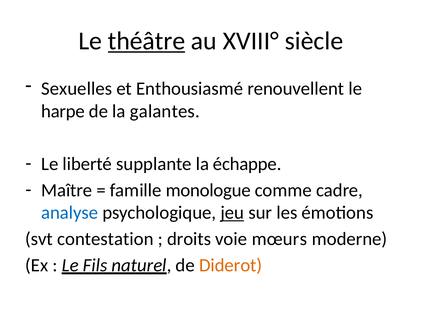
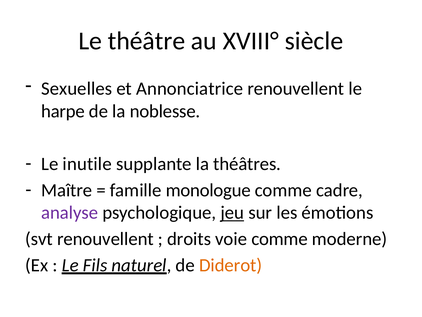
théâtre underline: present -> none (147, 41)
Enthousiasmé: Enthousiasmé -> Annonciatrice (190, 89)
galantes: galantes -> noblesse (165, 111)
liberté: liberté -> inutile (87, 164)
échappe: échappe -> théâtres (247, 164)
analyse colour: blue -> purple (70, 212)
svt contestation: contestation -> renouvellent (105, 239)
voie mœurs: mœurs -> comme (280, 239)
